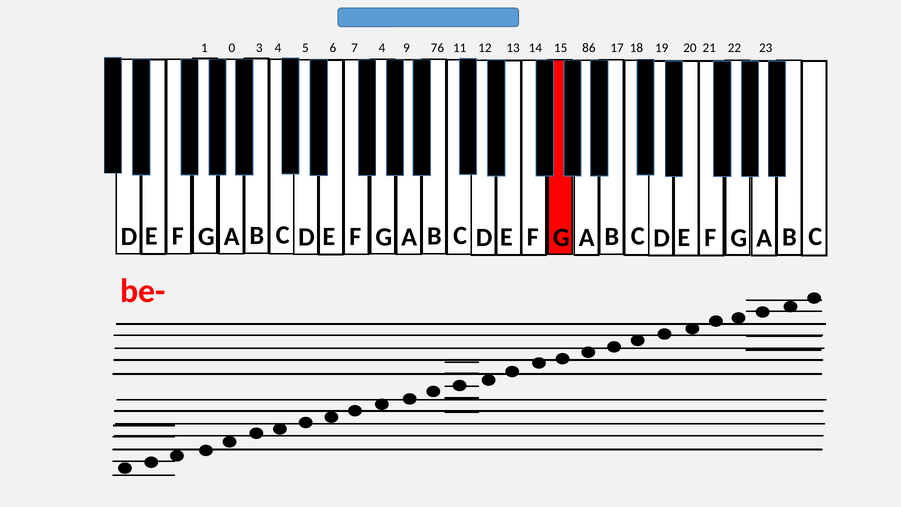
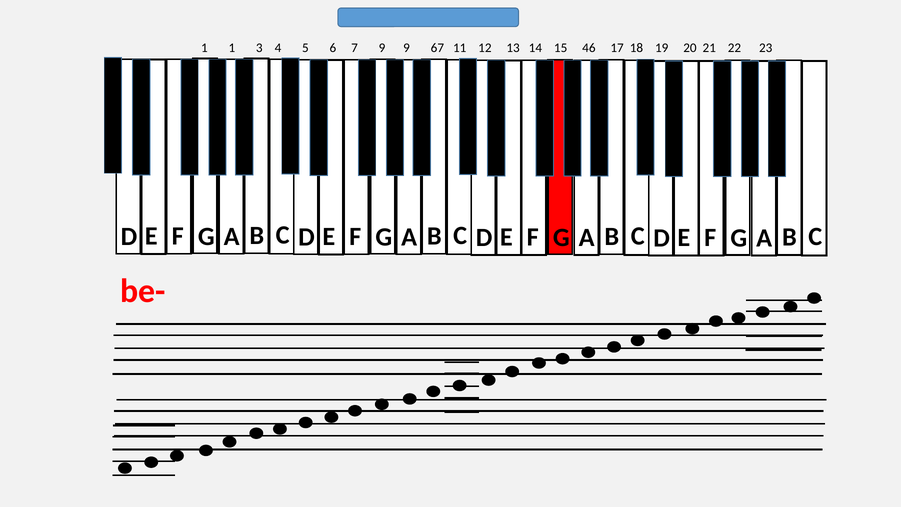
1 0: 0 -> 1 (232, 48)
7 4: 4 -> 9 (382, 48)
76: 76 -> 67 (437, 48)
86: 86 -> 46 (589, 48)
